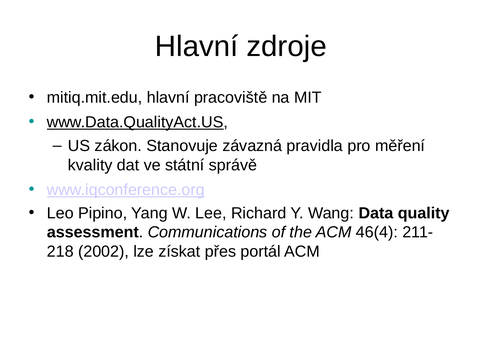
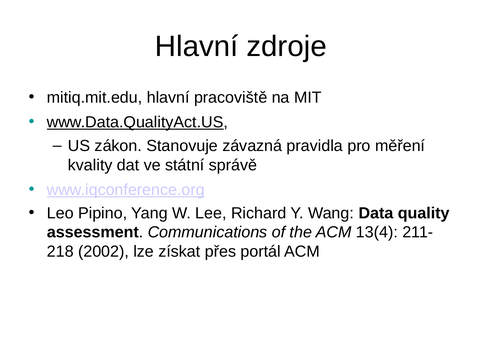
46(4: 46(4 -> 13(4 (377, 233)
